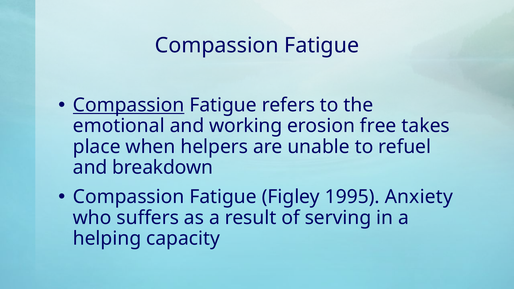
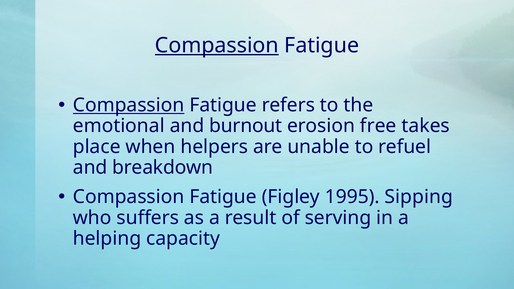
Compassion underline: none -> present (217, 46)
working: working -> burnout (246, 126)
Anxiety: Anxiety -> Sipping (419, 197)
